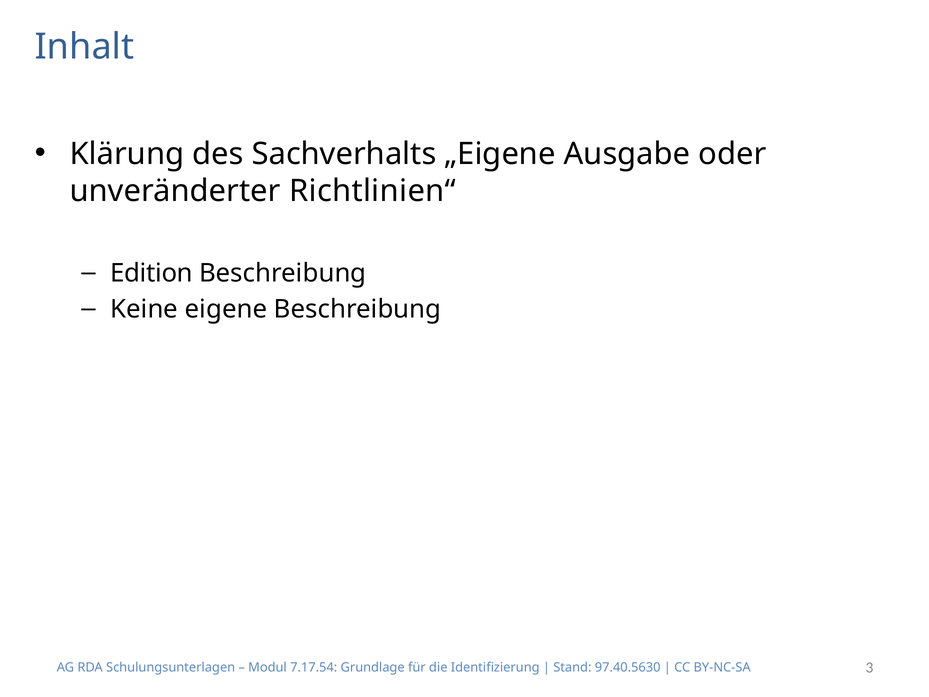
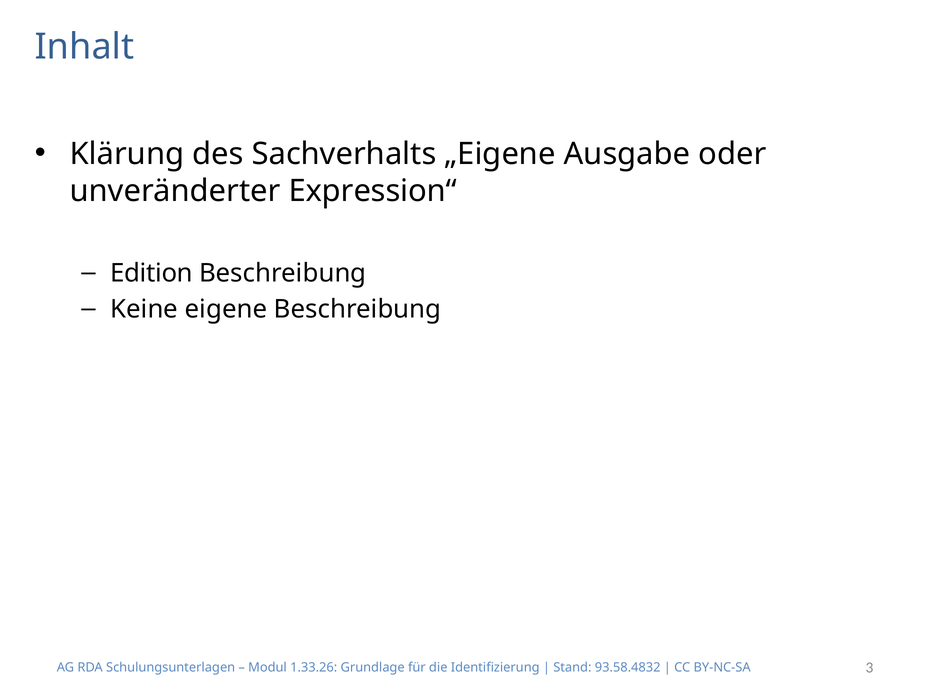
Richtlinien“: Richtlinien“ -> Expression“ (373, 191)
7.17.54: 7.17.54 -> 1.33.26 (314, 667)
97.40.5630: 97.40.5630 -> 93.58.4832 (628, 667)
